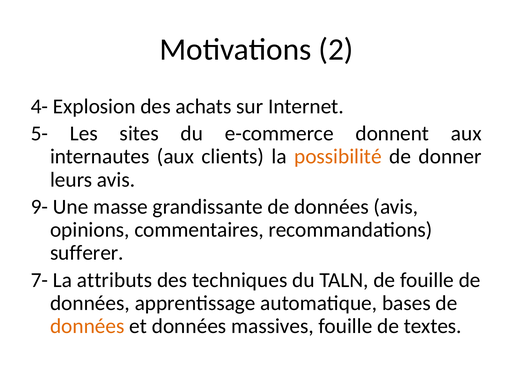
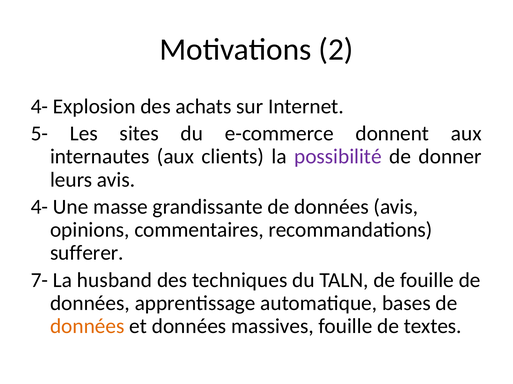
possibilité colour: orange -> purple (338, 157)
9-: 9- -> 4- (39, 207)
attributs: attributs -> husband (115, 281)
